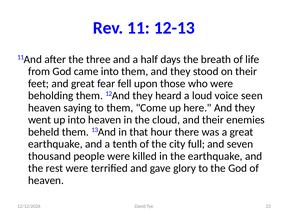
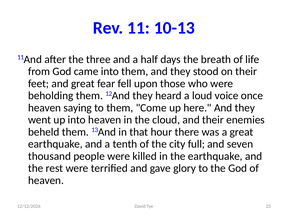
12-13: 12-13 -> 10-13 (174, 28)
seen: seen -> once (252, 96)
